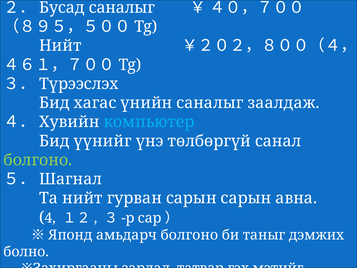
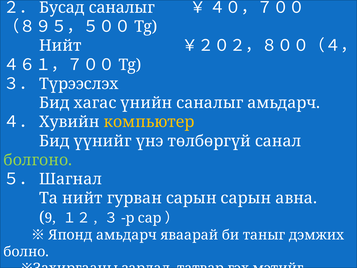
саналыг заалдаж: заалдаж -> амьдарч (284, 103)
компьютер colour: light blue -> yellow (149, 122)
4: 4 -> 9 (50, 218)
амьдарч болгоно: болгоно -> яваарай (189, 235)
